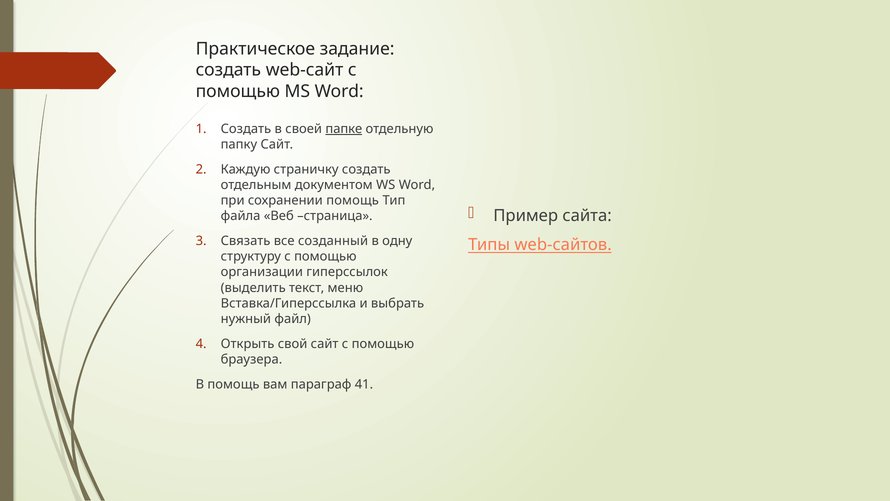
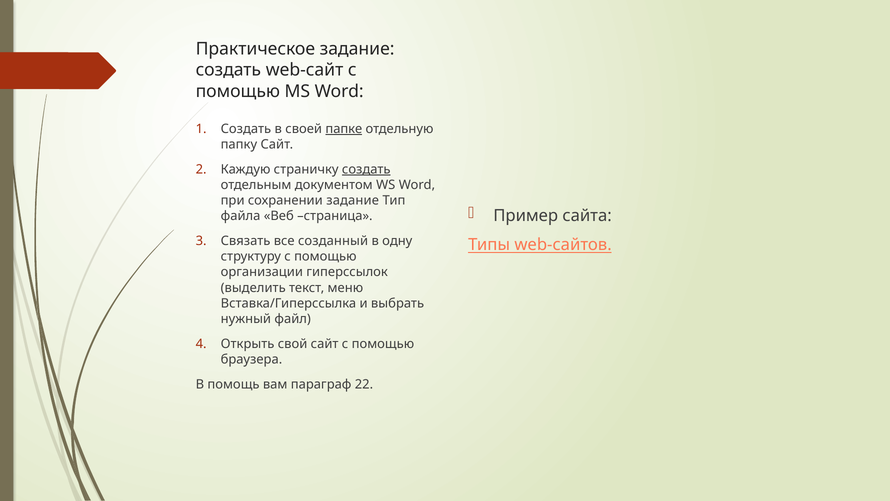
создать underline: none -> present (366, 169)
сохранении помощь: помощь -> задание (353, 200)
41: 41 -> 22 (364, 384)
